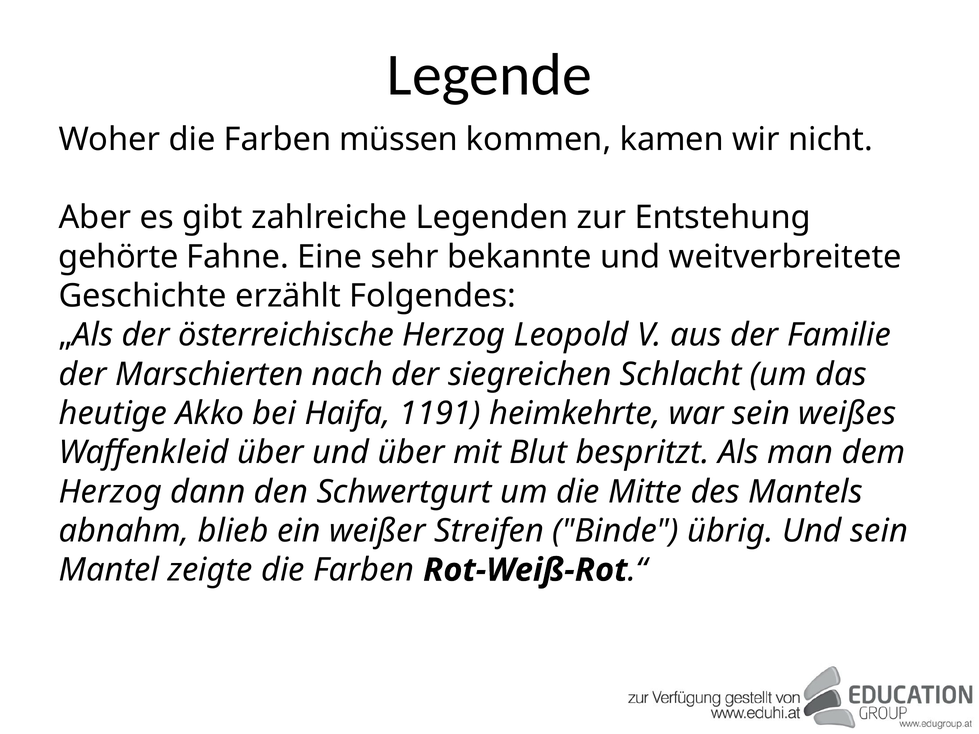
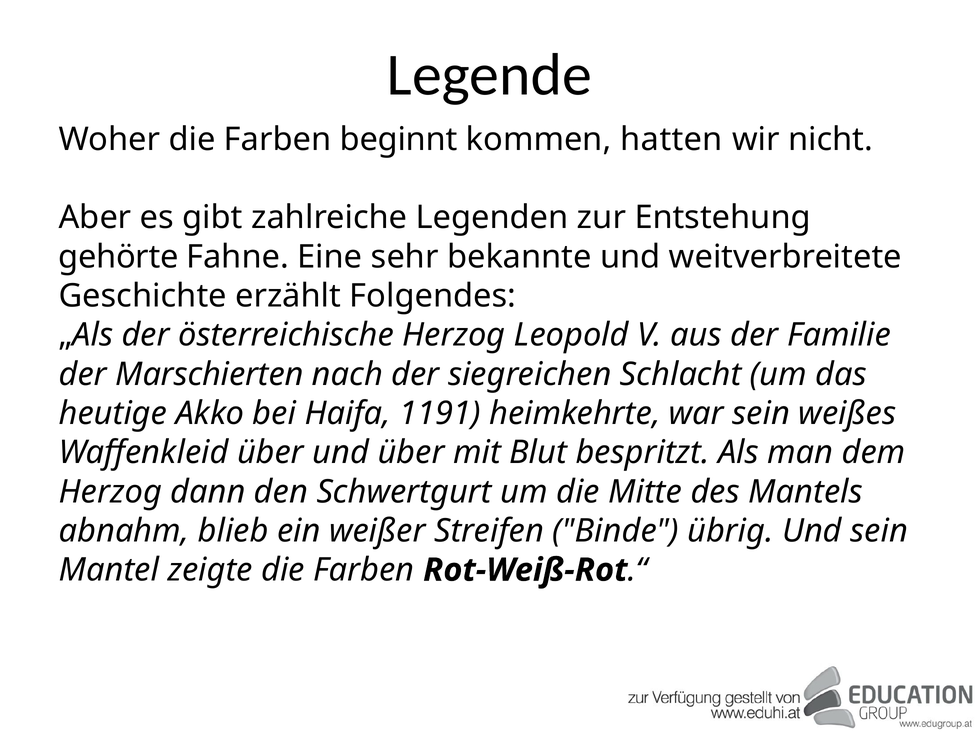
müssen: müssen -> beginnt (399, 139)
kamen: kamen -> hatten (672, 139)
